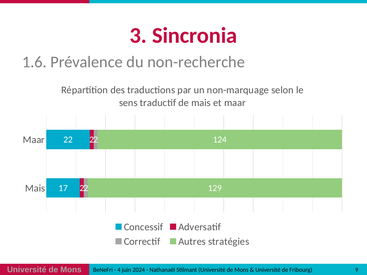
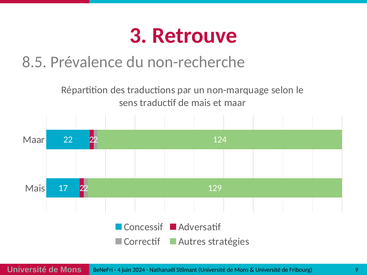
Sincronia: Sincronia -> Retrouve (195, 36)
1.6: 1.6 -> 8.5 (34, 62)
